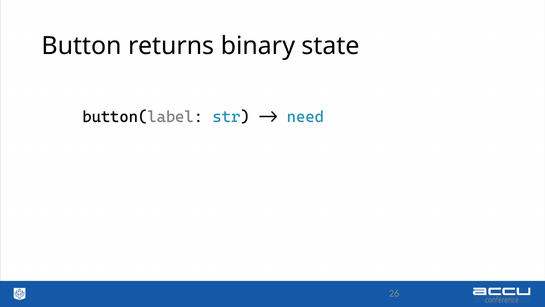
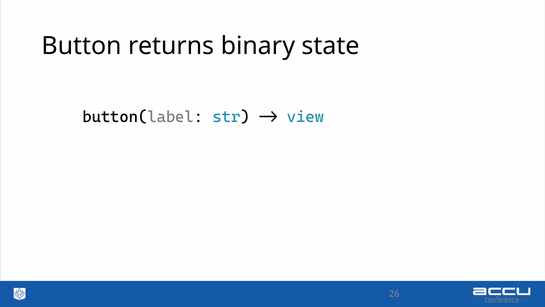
need: need -> view (305, 117)
